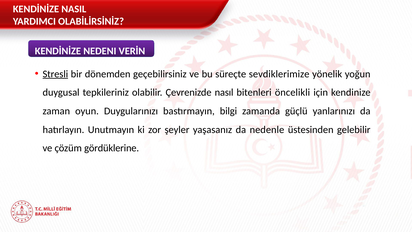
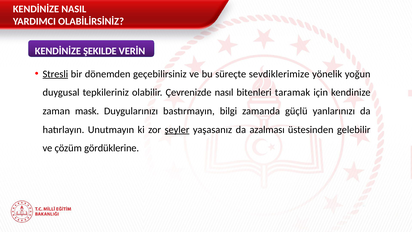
NEDENI: NEDENI -> ŞEKILDE (100, 51)
öncelikli: öncelikli -> taramak (292, 92)
oyun: oyun -> mask (87, 111)
şeyler underline: none -> present (177, 130)
nedenle: nedenle -> azalması (267, 130)
